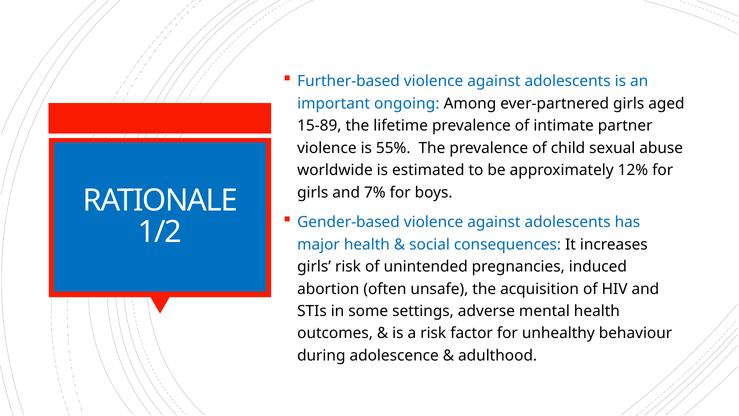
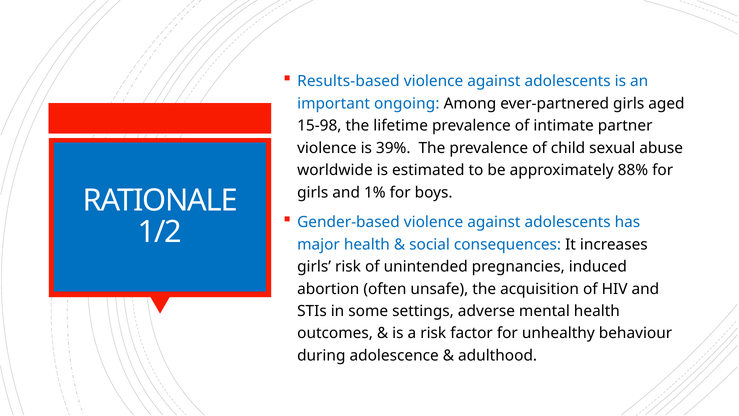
Further-based: Further-based -> Results-based (348, 81)
15-89: 15-89 -> 15-98 (319, 126)
55%: 55% -> 39% (393, 148)
12%: 12% -> 88% (633, 170)
7%: 7% -> 1% (375, 192)
